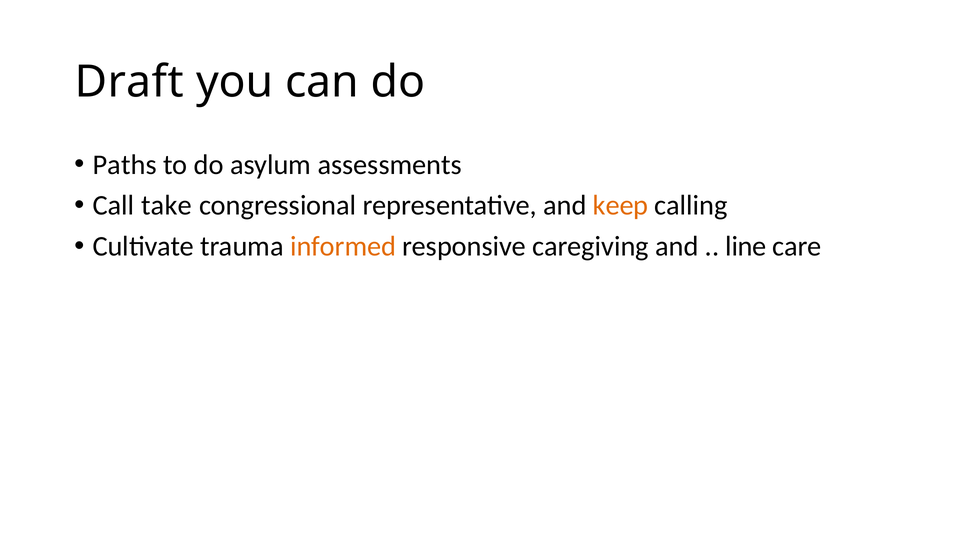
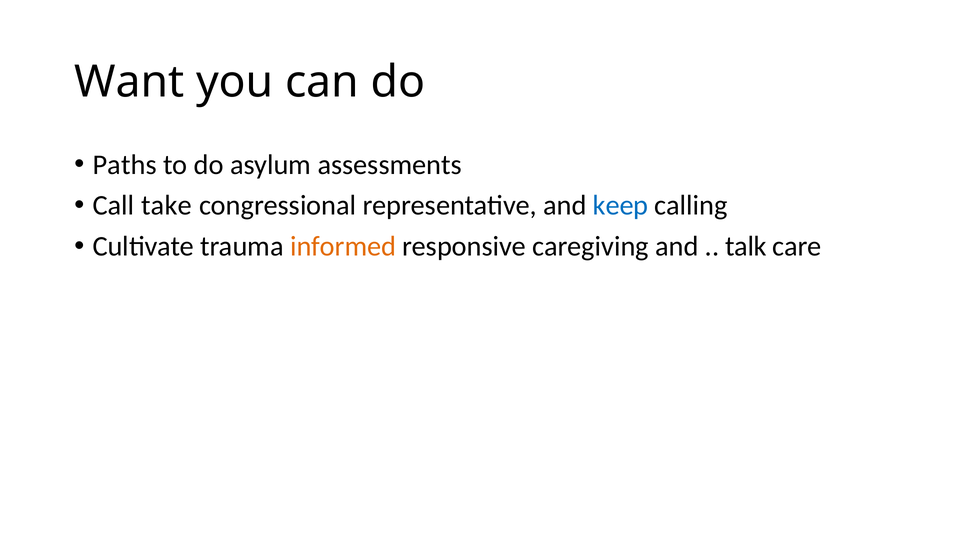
Draft: Draft -> Want (129, 82)
keep colour: orange -> blue (621, 206)
line: line -> talk (746, 246)
